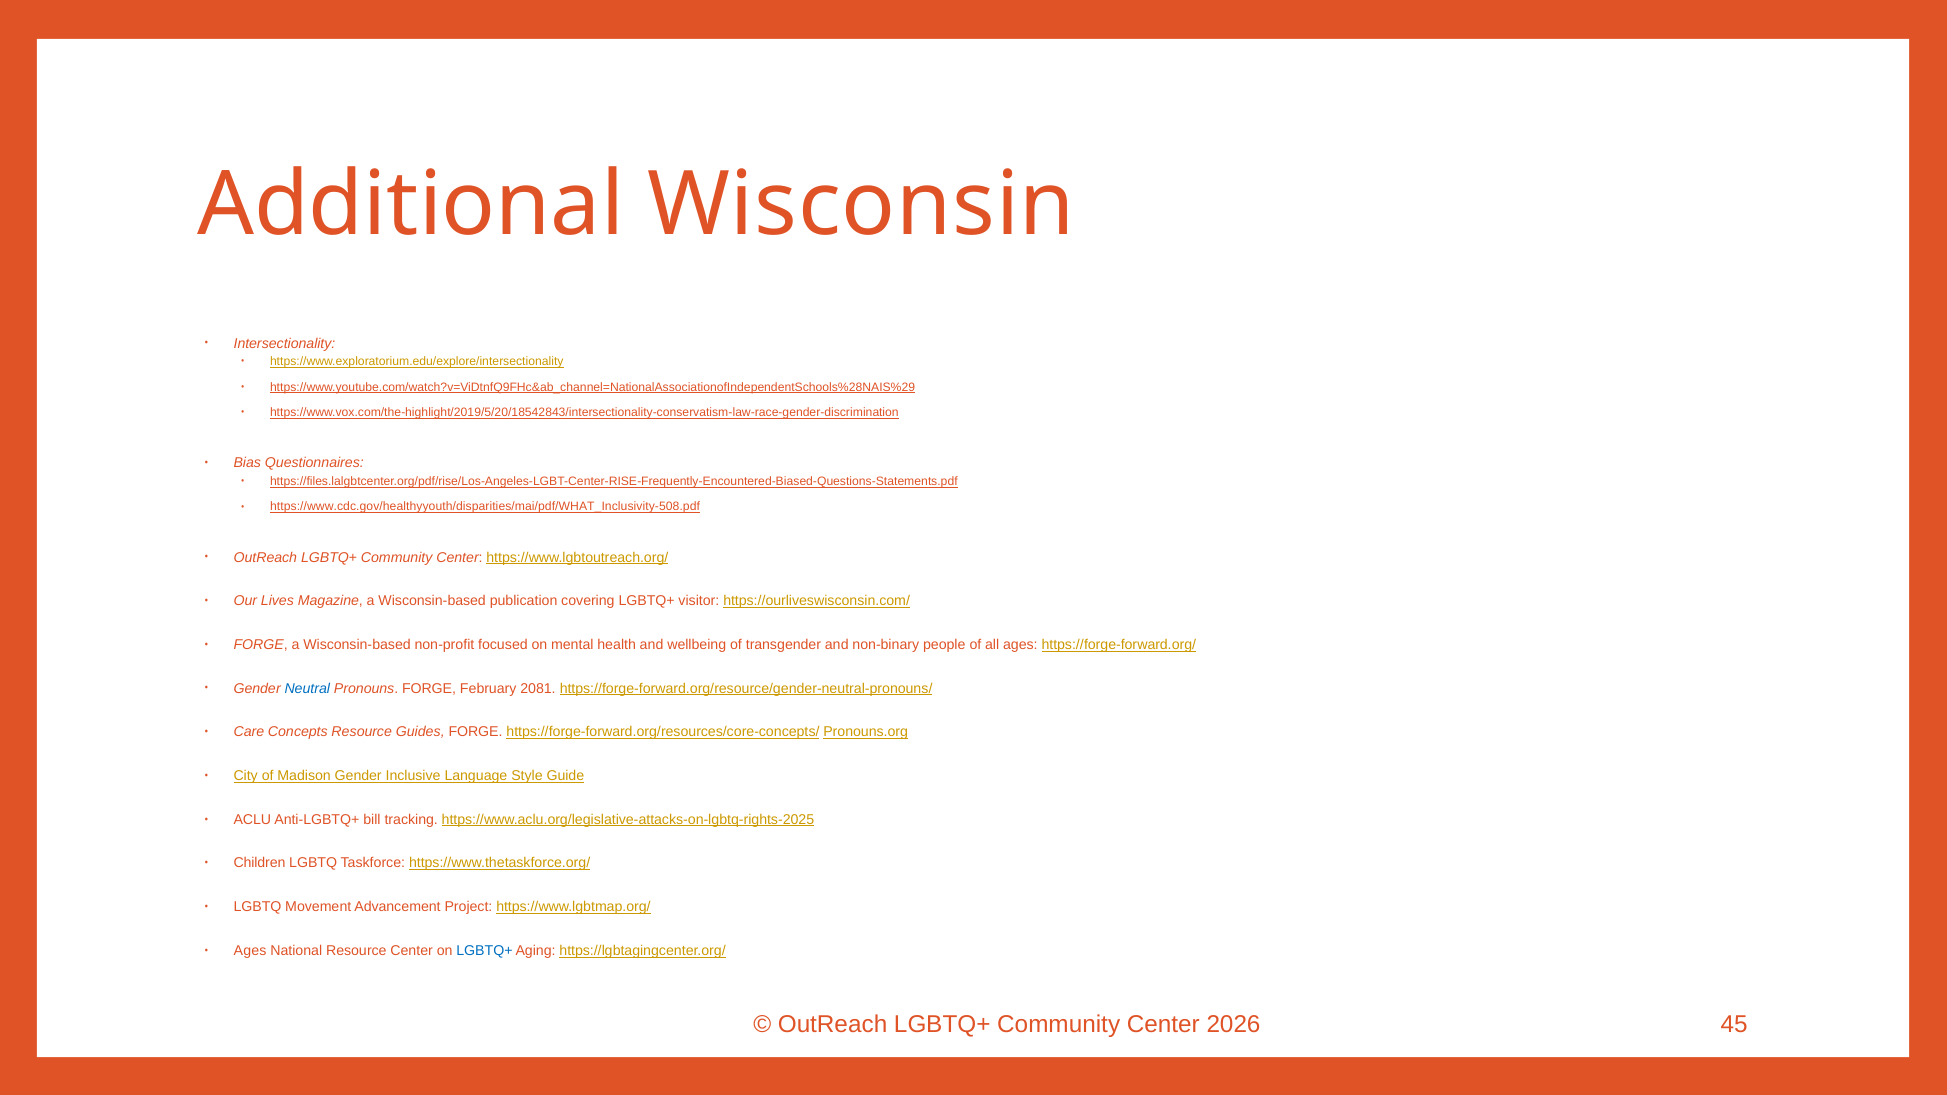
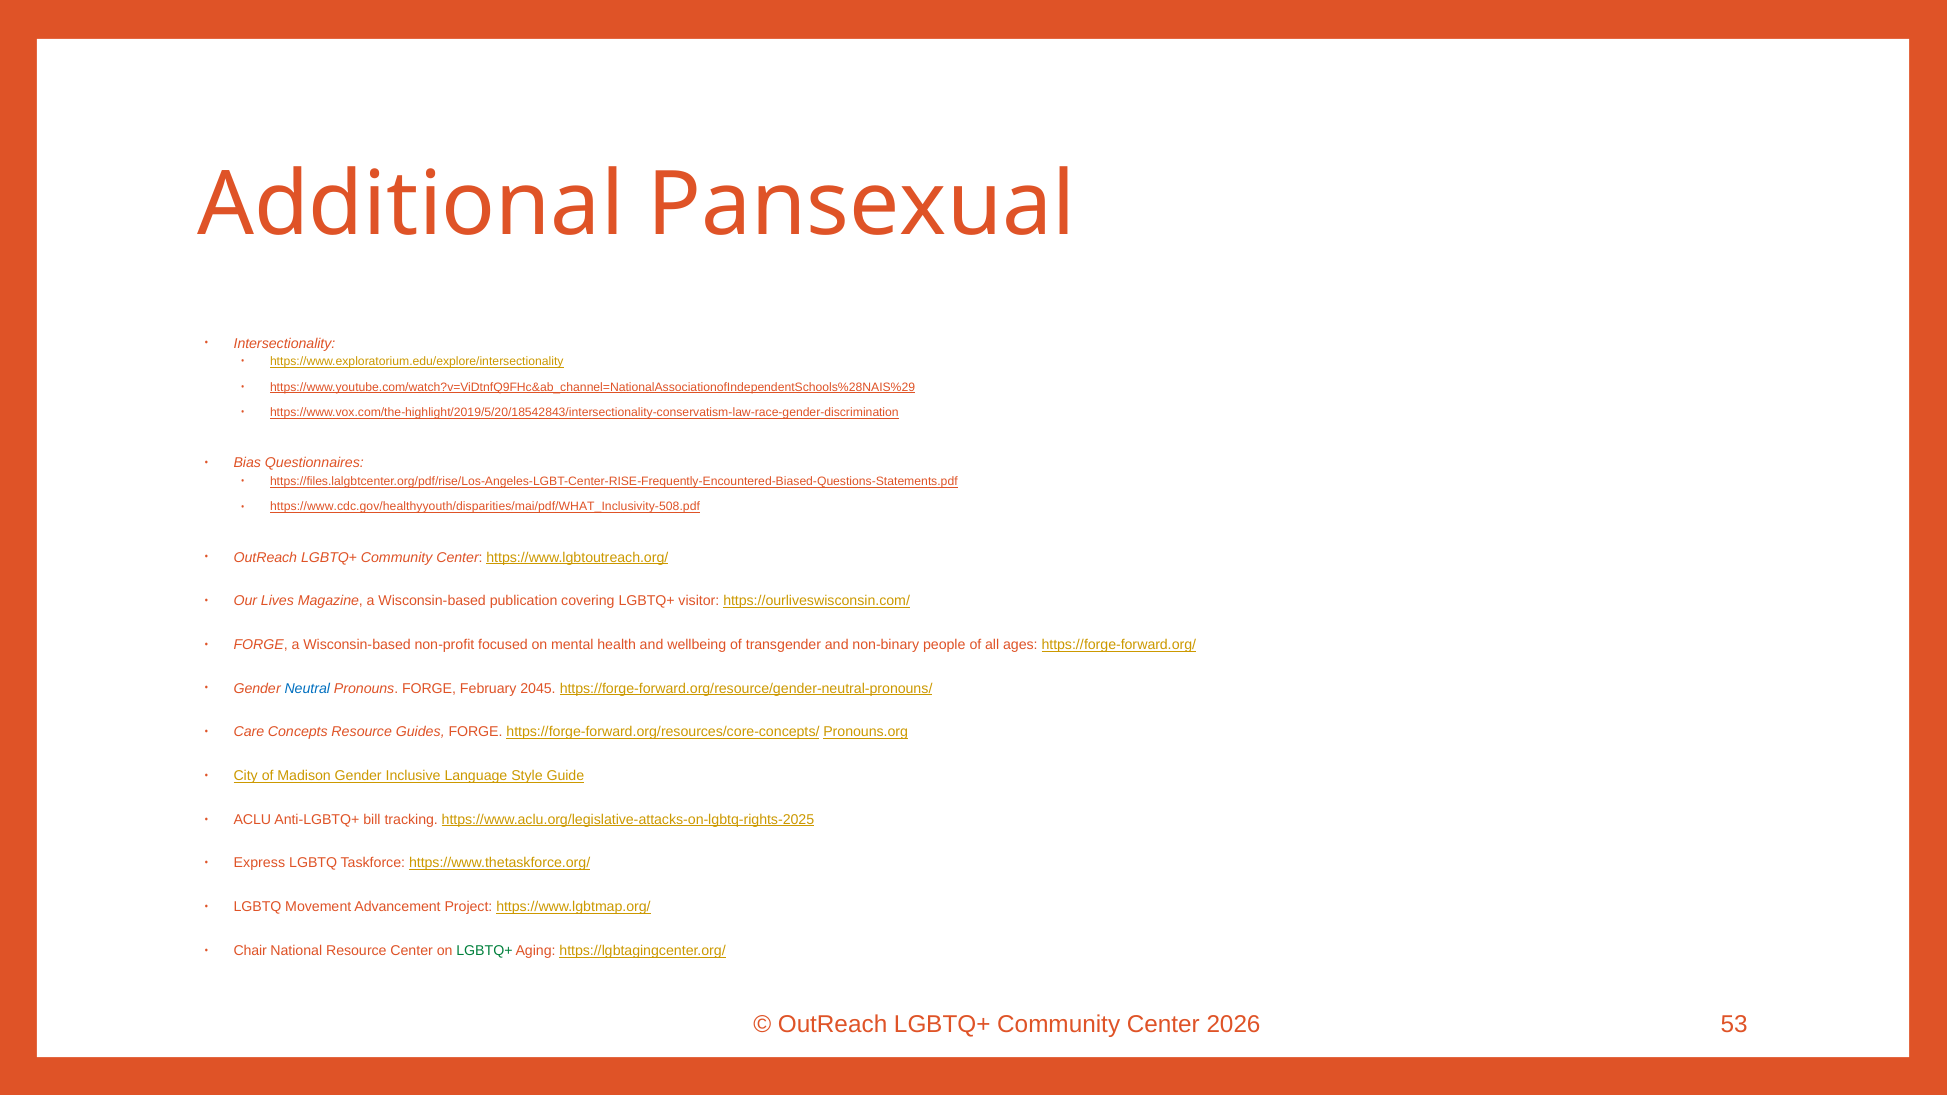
Wisconsin: Wisconsin -> Pansexual (861, 205)
2081: 2081 -> 2045 (538, 689)
Children: Children -> Express (259, 863)
Ages: Ages -> Chair (250, 951)
LGBTQ+ colour: blue -> green (484, 951)
45: 45 -> 53 (1734, 1025)
